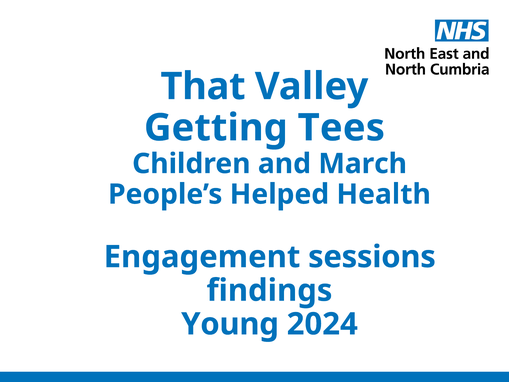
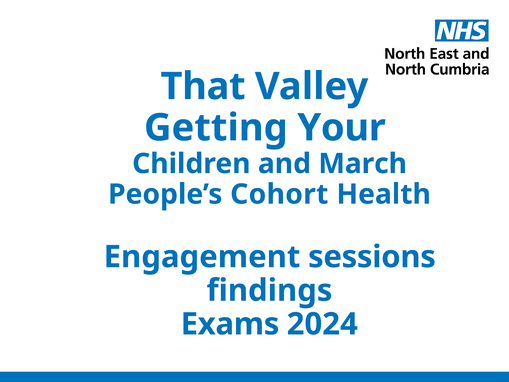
Tees: Tees -> Your (342, 128)
Helped: Helped -> Cohort (279, 194)
Young: Young -> Exams (230, 324)
